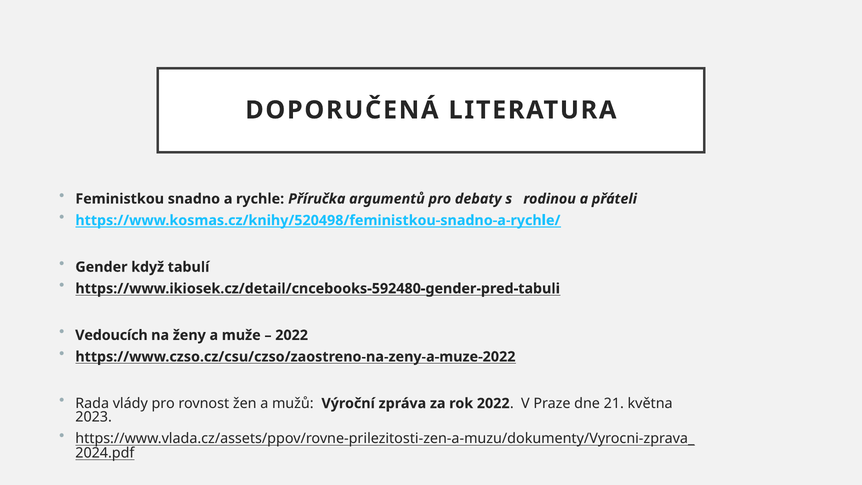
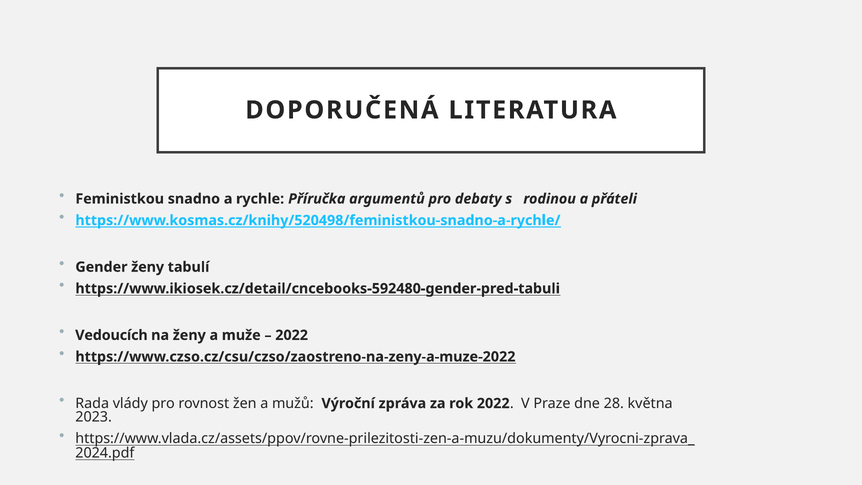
Gender když: když -> ženy (148, 267)
21: 21 -> 28 (614, 403)
